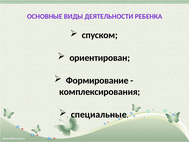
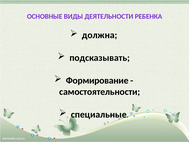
спуском: спуском -> должна (100, 35)
ориентирован: ориентирован -> подсказывать (100, 58)
комплексирования: комплексирования -> самостоятельности (100, 92)
